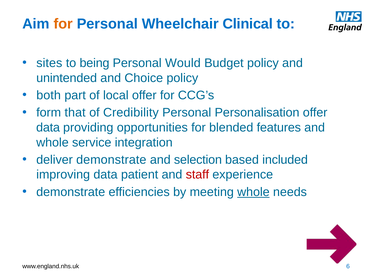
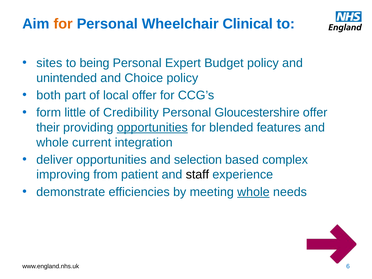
Would: Would -> Expert (183, 63)
that: that -> little (75, 113)
Personalisation: Personalisation -> Gloucestershire (257, 113)
data: data -> their (48, 128)
opportunities underline: none -> present (152, 128)
service: service -> current (92, 142)
deliver demonstrate: demonstrate -> opportunities (111, 160)
included: included -> complex (285, 160)
improving data: data -> from (106, 175)
staff colour: red -> black (197, 175)
